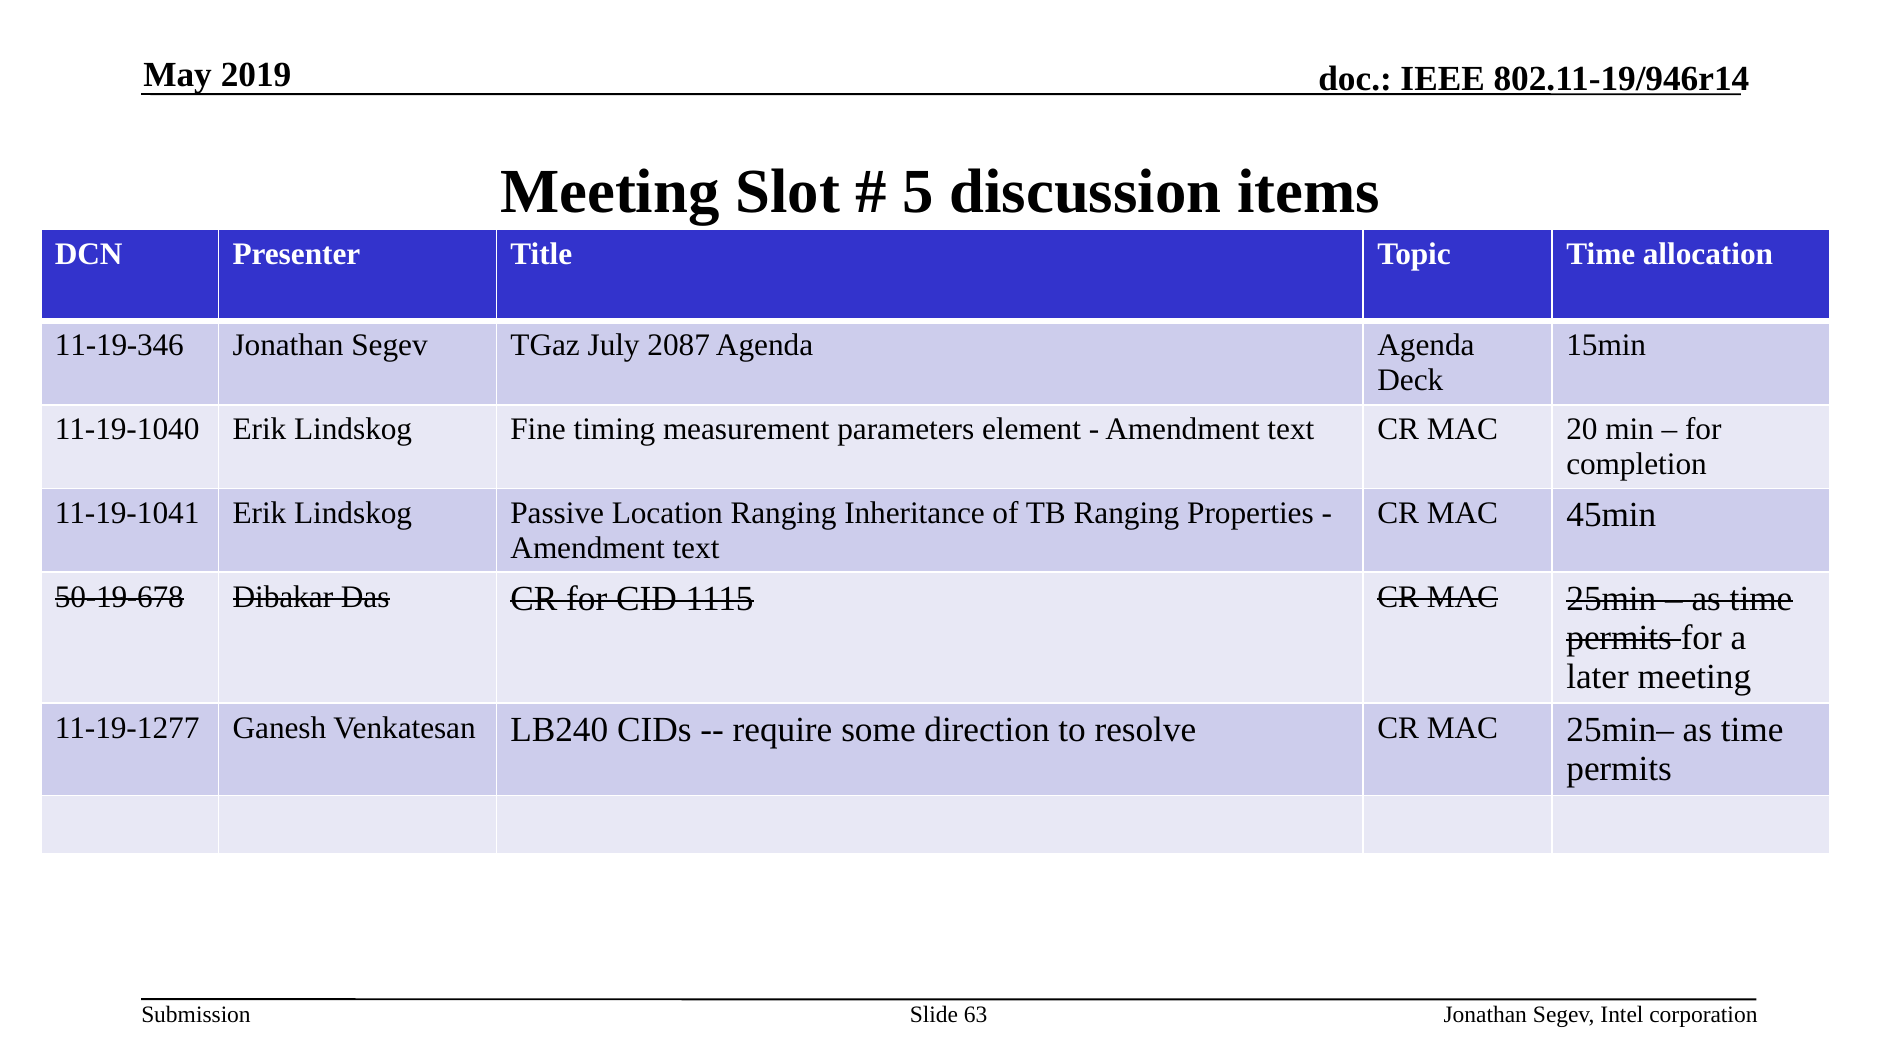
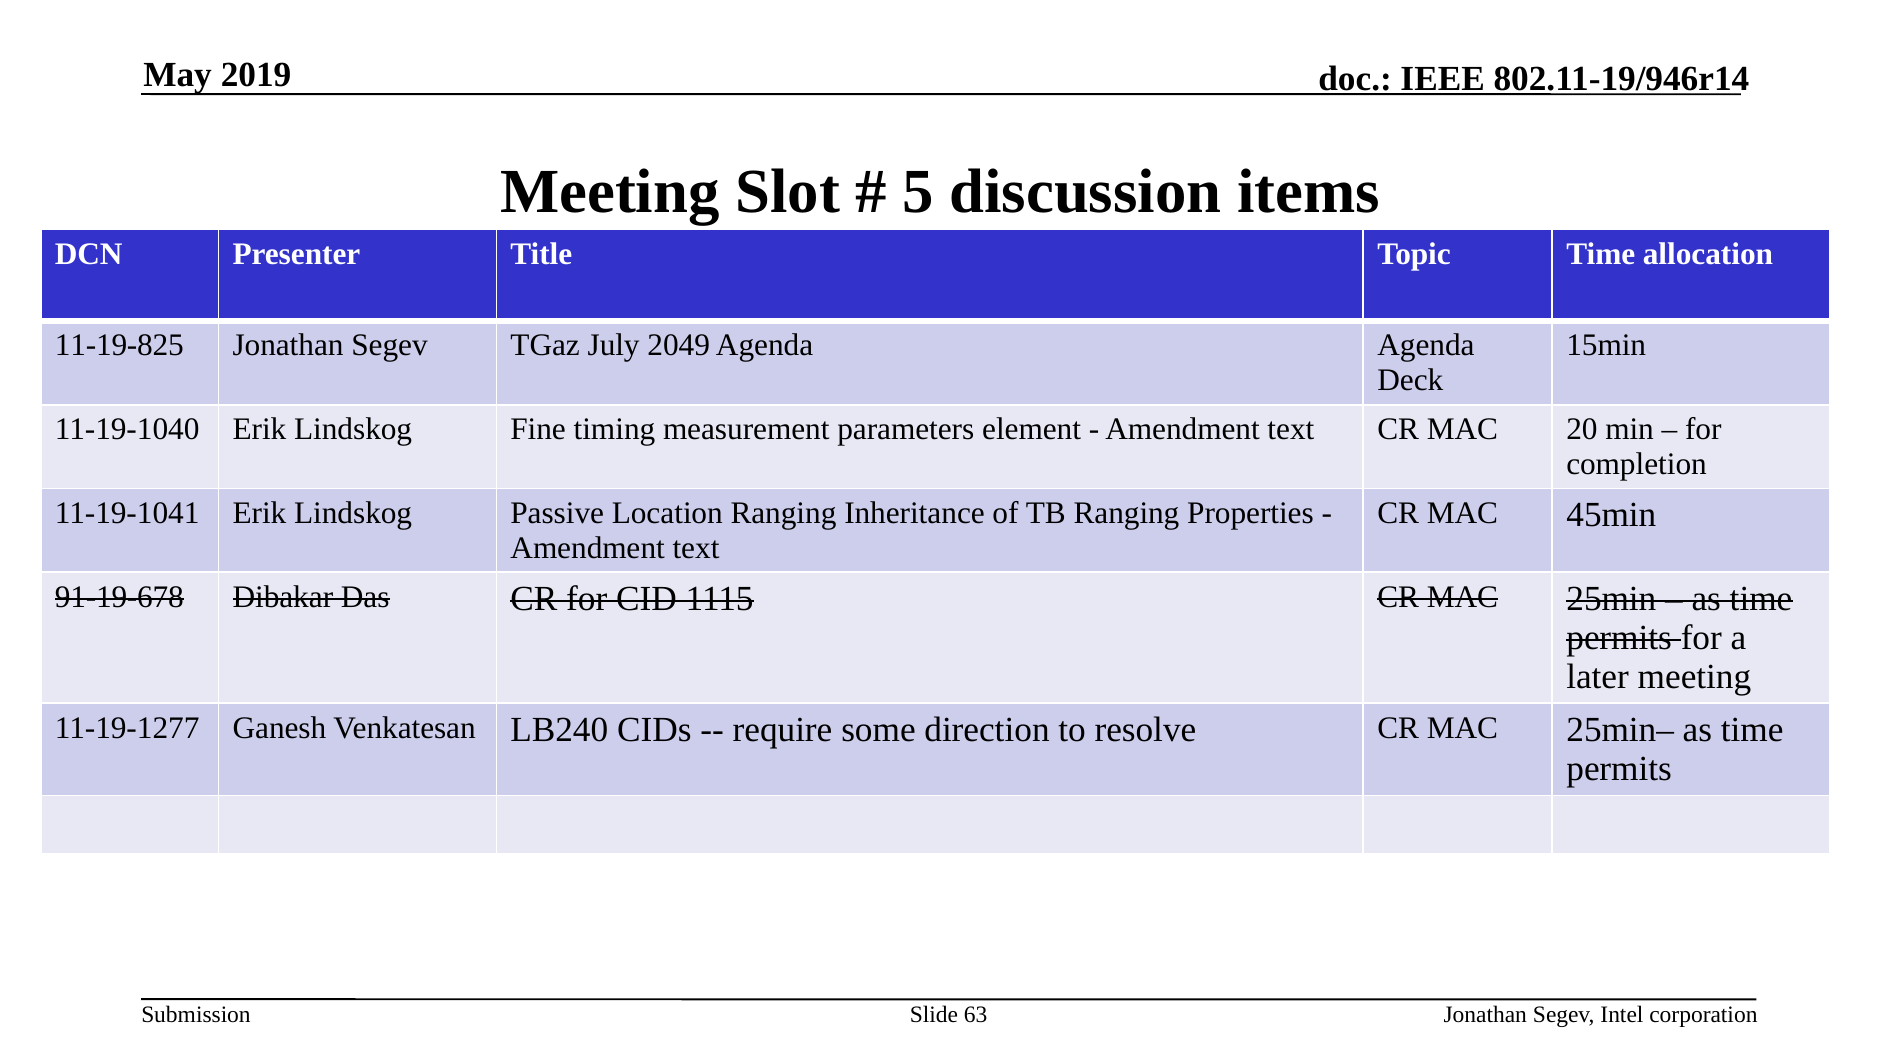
11-19-346: 11-19-346 -> 11-19-825 (119, 346)
2087: 2087 -> 2049 (679, 346)
50-19-678: 50-19-678 -> 91-19-678 (119, 597)
